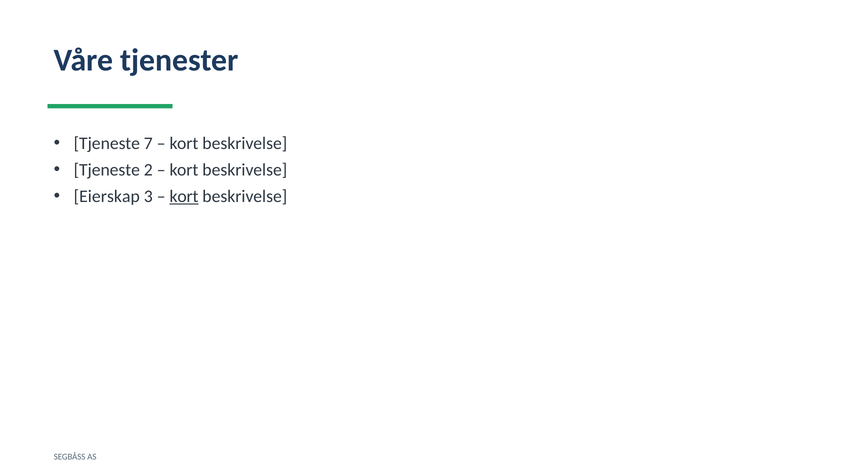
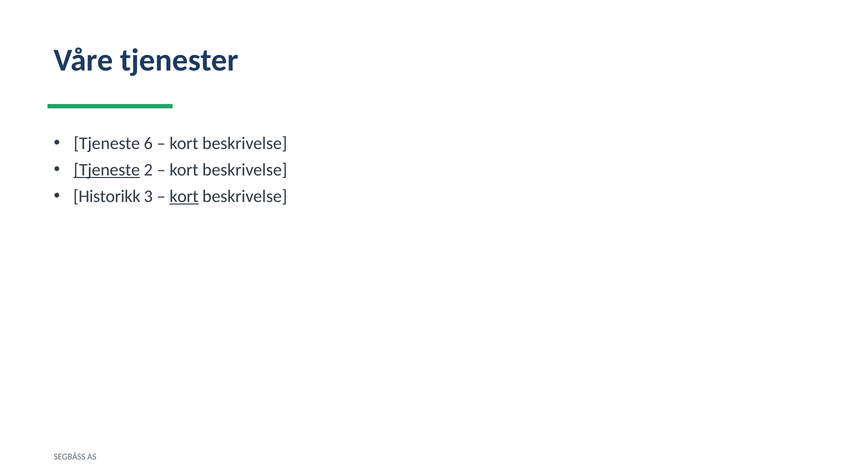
7: 7 -> 6 (148, 143)
Tjeneste underline: none -> present (107, 170)
Eierskap: Eierskap -> Historikk (107, 196)
